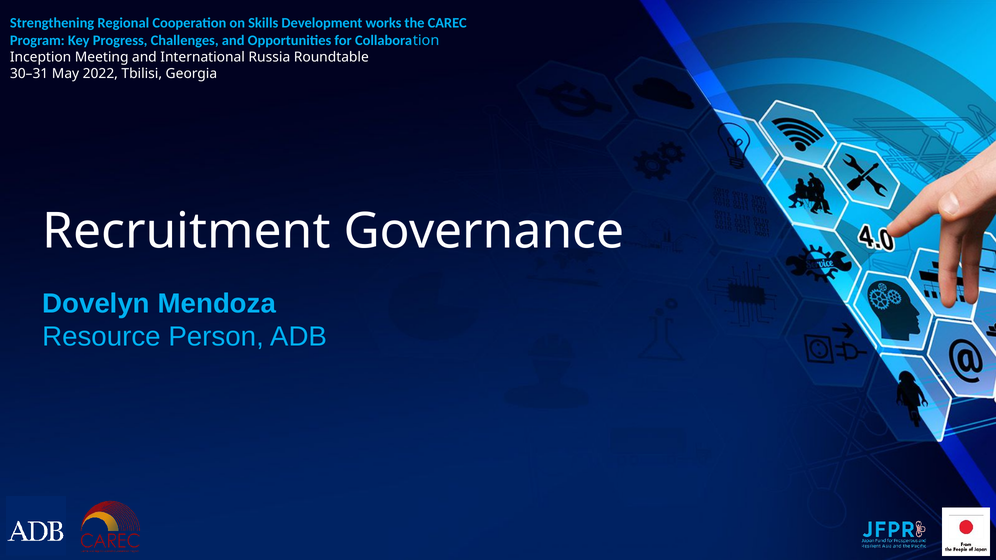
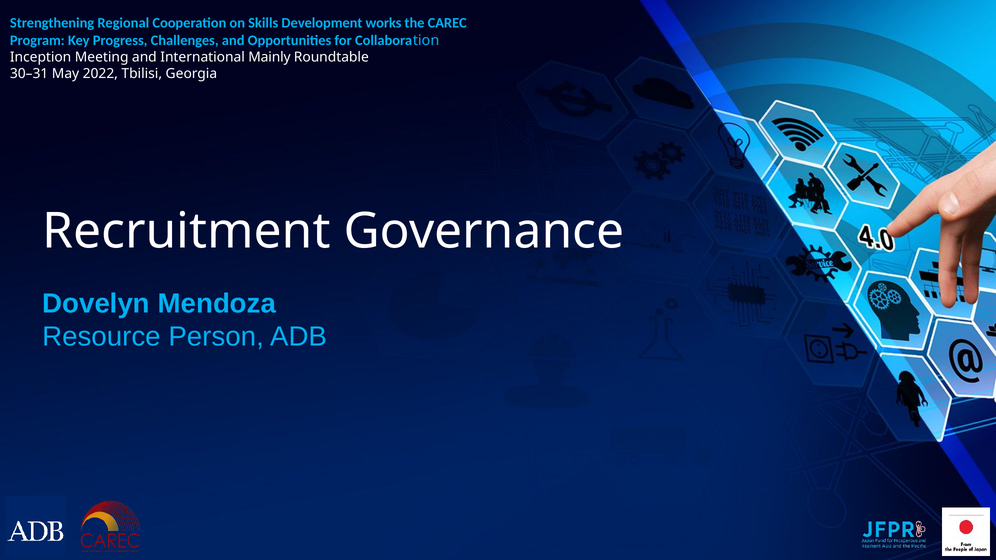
Russia: Russia -> Mainly (269, 57)
